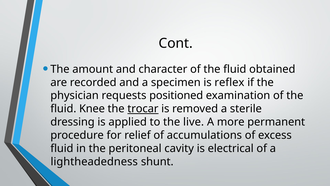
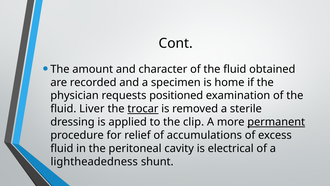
reflex: reflex -> home (229, 82)
Knee: Knee -> Liver (92, 109)
live: live -> clip (194, 122)
permanent underline: none -> present (276, 122)
